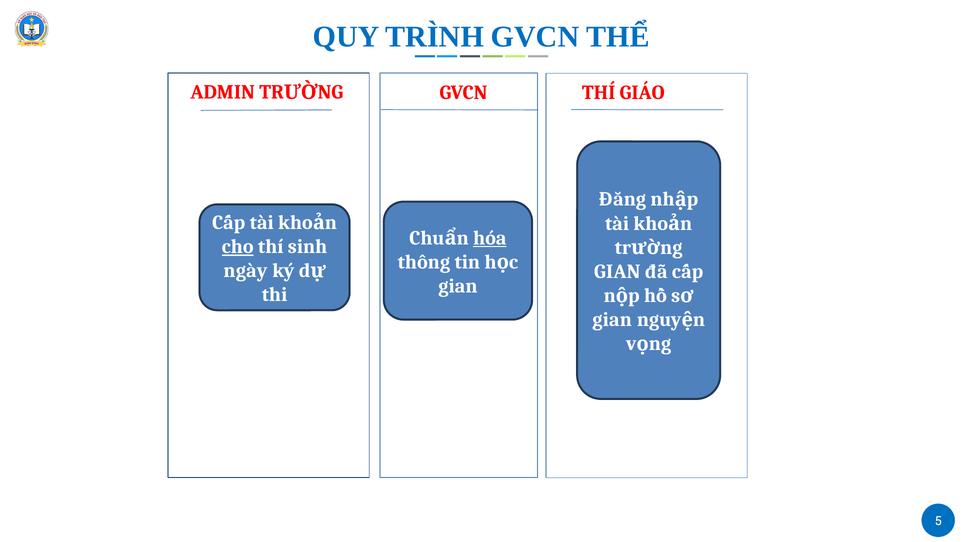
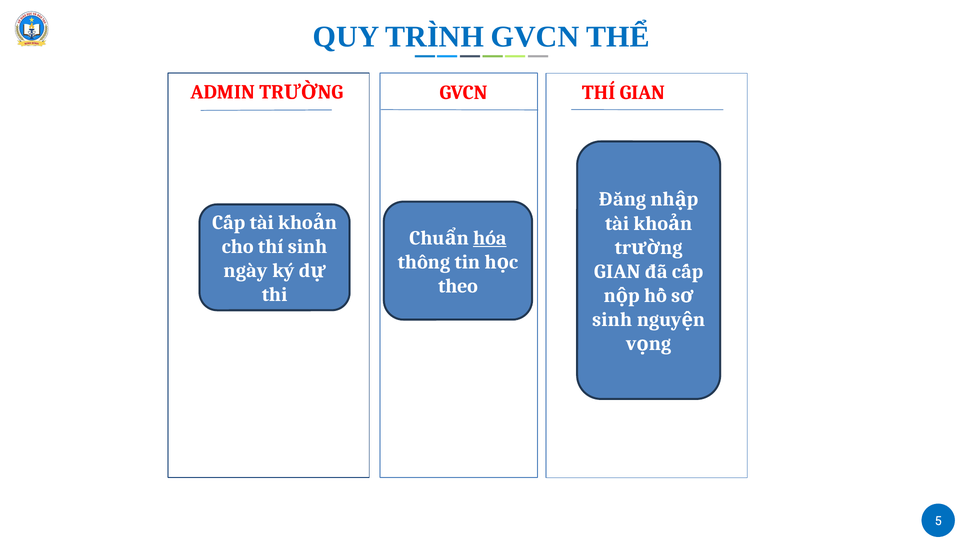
THÍ GIÁO: GIÁO -> GIAN (642, 92)
cho underline: present -> none (238, 247)
gian: gian -> theo (458, 286)
gian: gian -> sinh (612, 320)
